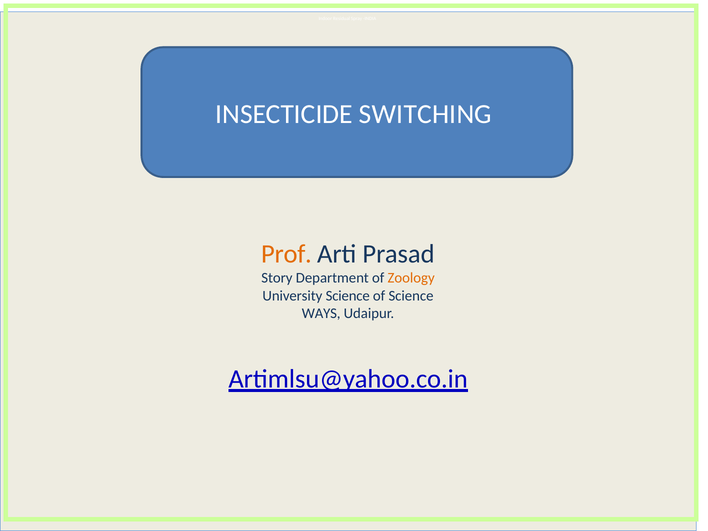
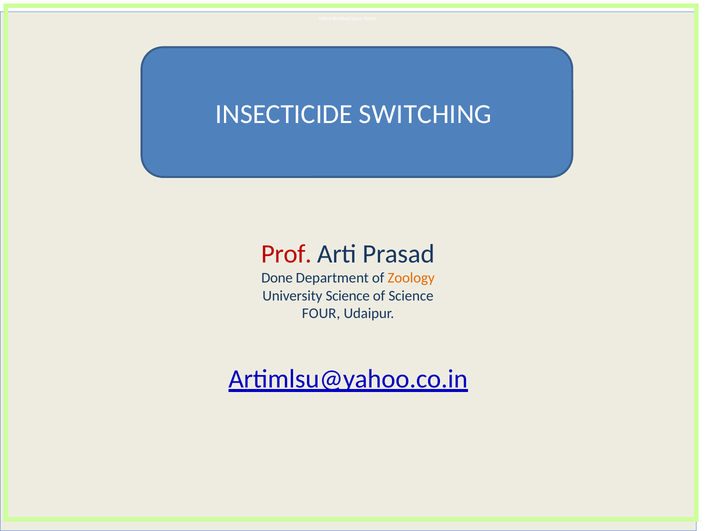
Prof colour: orange -> red (286, 254)
Story: Story -> Done (277, 278)
WAYS: WAYS -> FOUR (321, 313)
